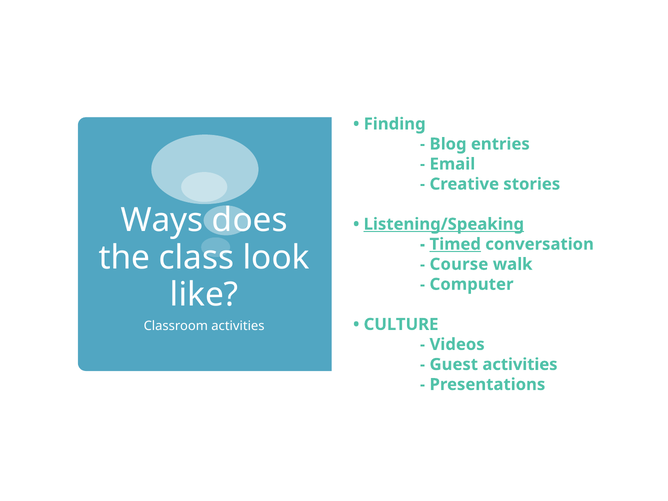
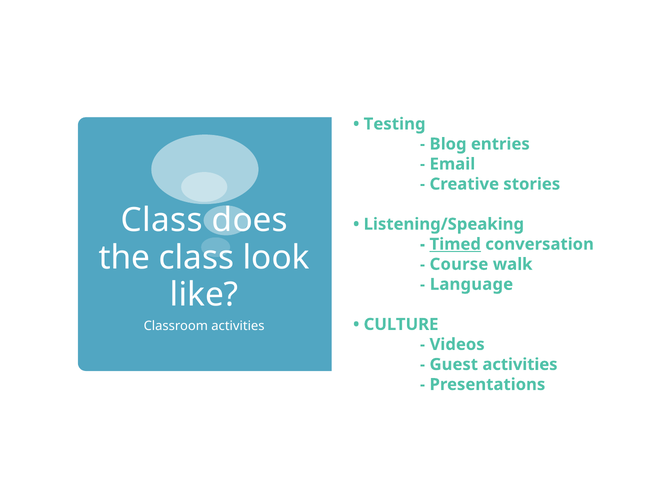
Finding: Finding -> Testing (395, 124)
Ways: Ways -> Class (162, 220)
Listening/Speaking underline: present -> none (444, 224)
Computer: Computer -> Language (471, 284)
